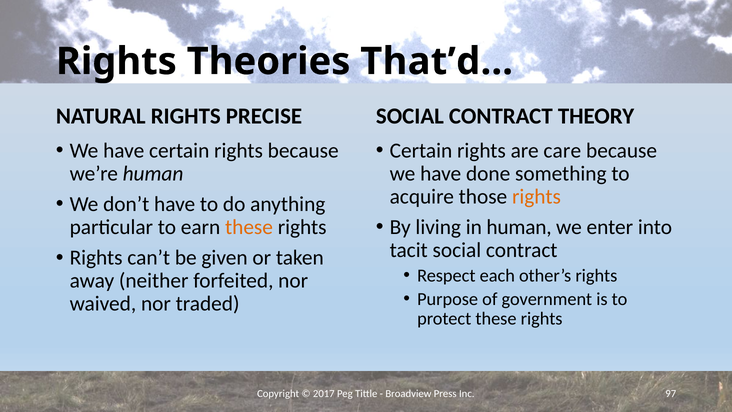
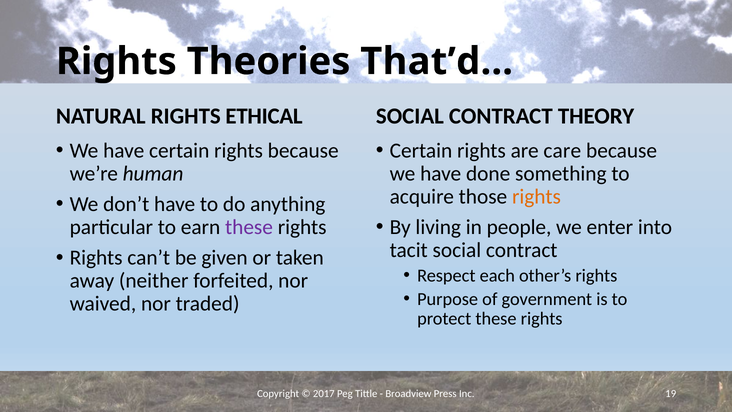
PRECISE: PRECISE -> ETHICAL (264, 116)
in human: human -> people (519, 227)
these colour: orange -> purple (249, 227)
97: 97 -> 19 (671, 393)
